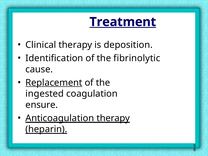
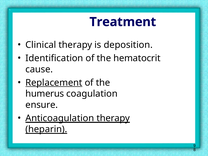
Treatment underline: present -> none (123, 22)
fibrinolytic: fibrinolytic -> hematocrit (137, 58)
ingested: ingested -> humerus (45, 94)
